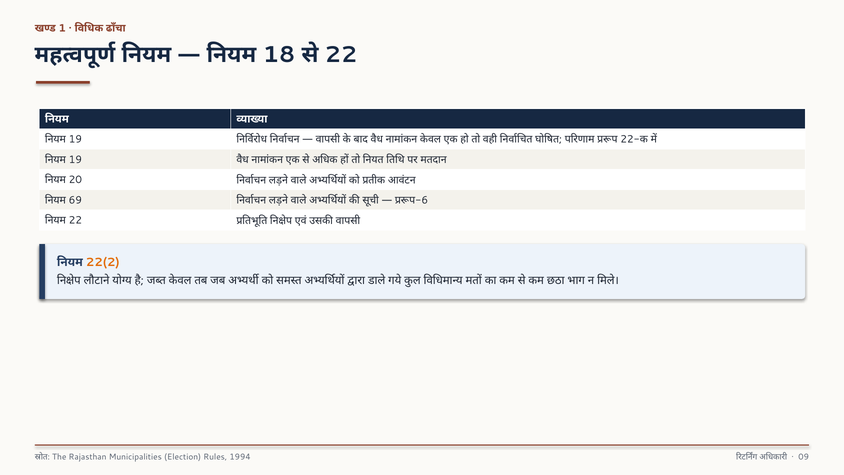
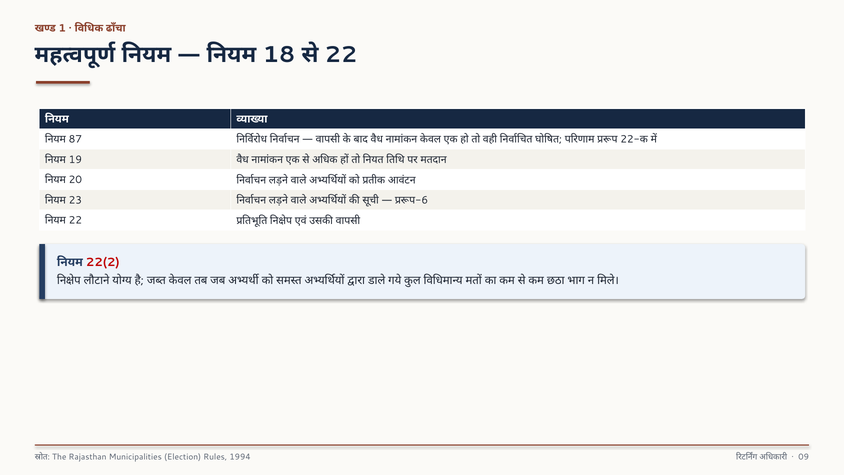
19: 19 -> 87 (75, 139)
69: 69 -> 23 (75, 200)
22(2 colour: orange -> red (103, 262)
